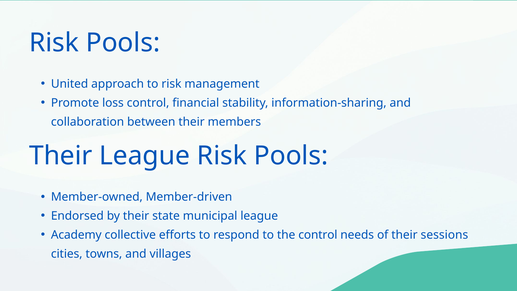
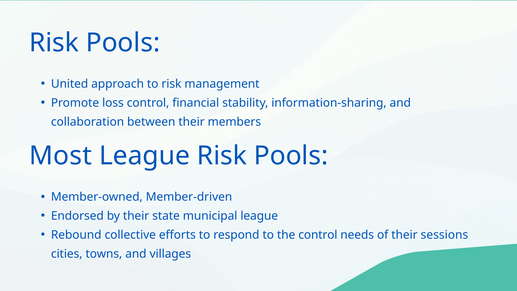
Their: Their -> Most (61, 156)
Academy: Academy -> Rebound (76, 235)
